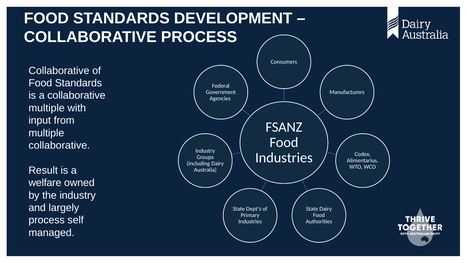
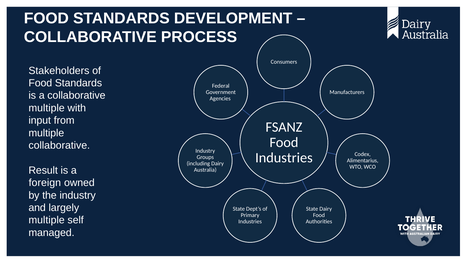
Collaborative: Collaborative -> Stakeholders (59, 71)
welfare: welfare -> foreign (45, 183)
process: process -> multiple (47, 220)
